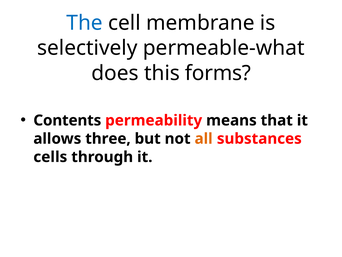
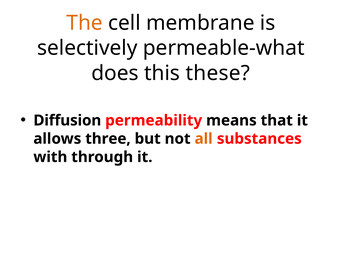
The colour: blue -> orange (85, 23)
forms: forms -> these (218, 73)
Contents: Contents -> Diffusion (67, 120)
cells: cells -> with (50, 157)
